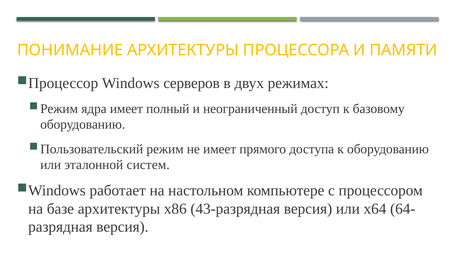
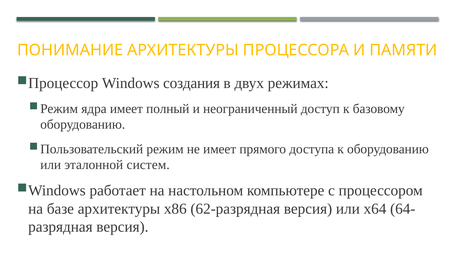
серверов: серверов -> создания (192, 83)
43-разрядная: 43-разрядная -> 62-разрядная (235, 209)
